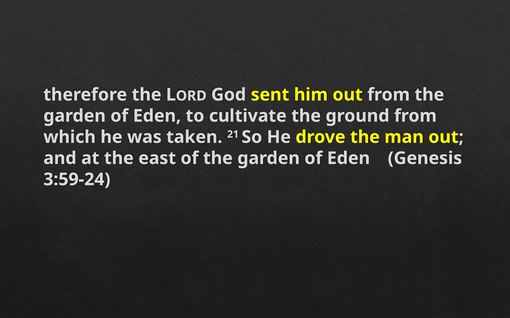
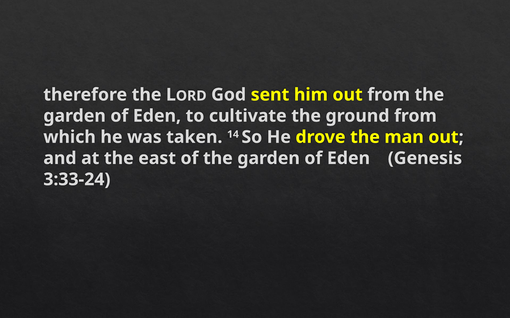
21: 21 -> 14 (233, 135)
3:59-24: 3:59-24 -> 3:33-24 (77, 180)
